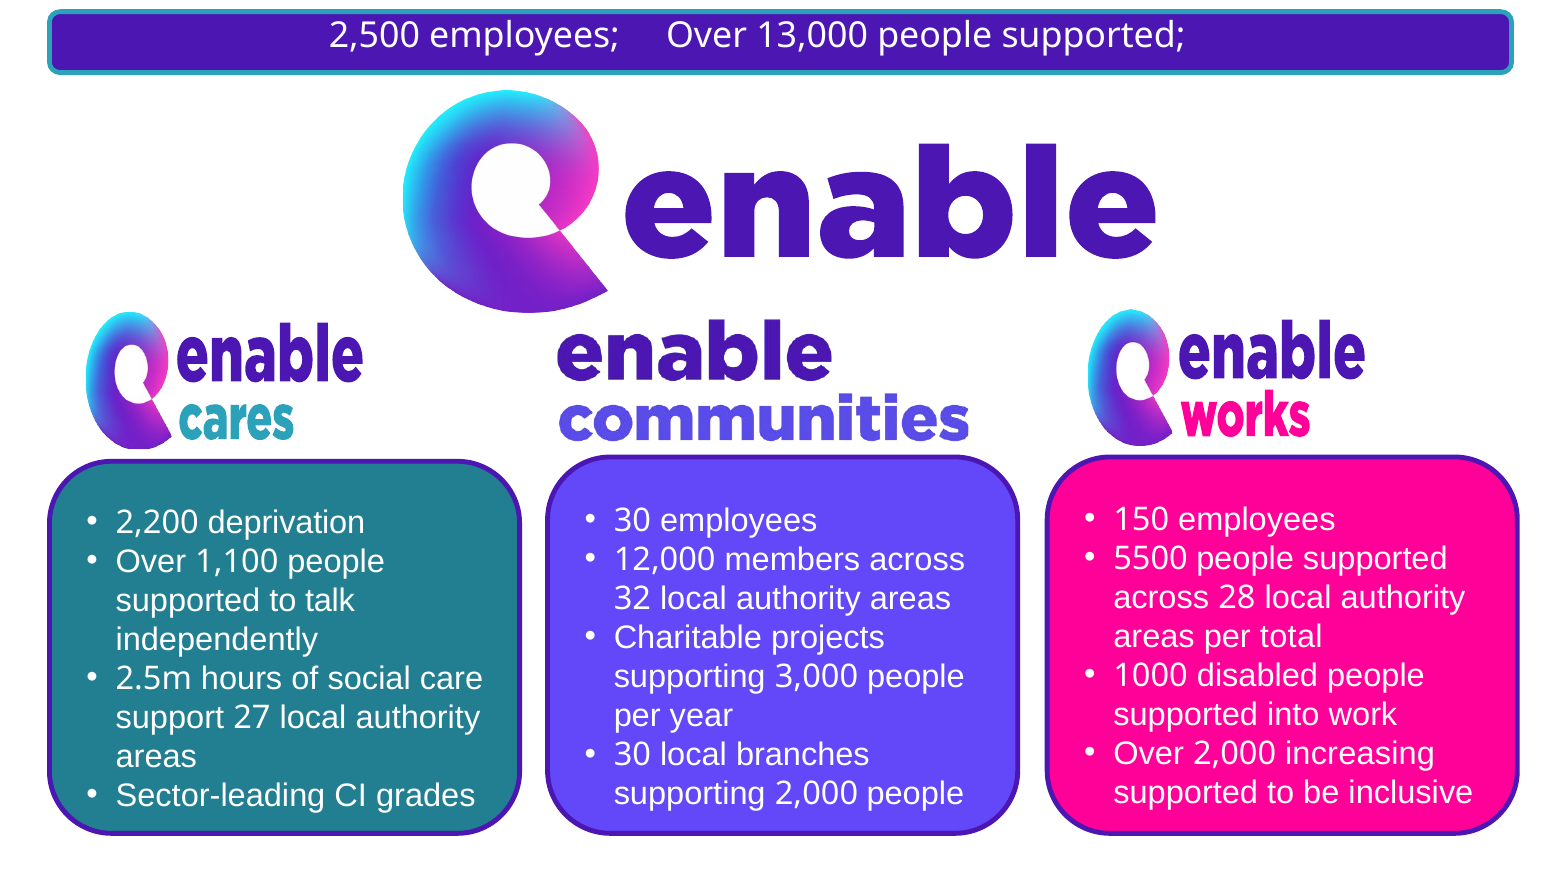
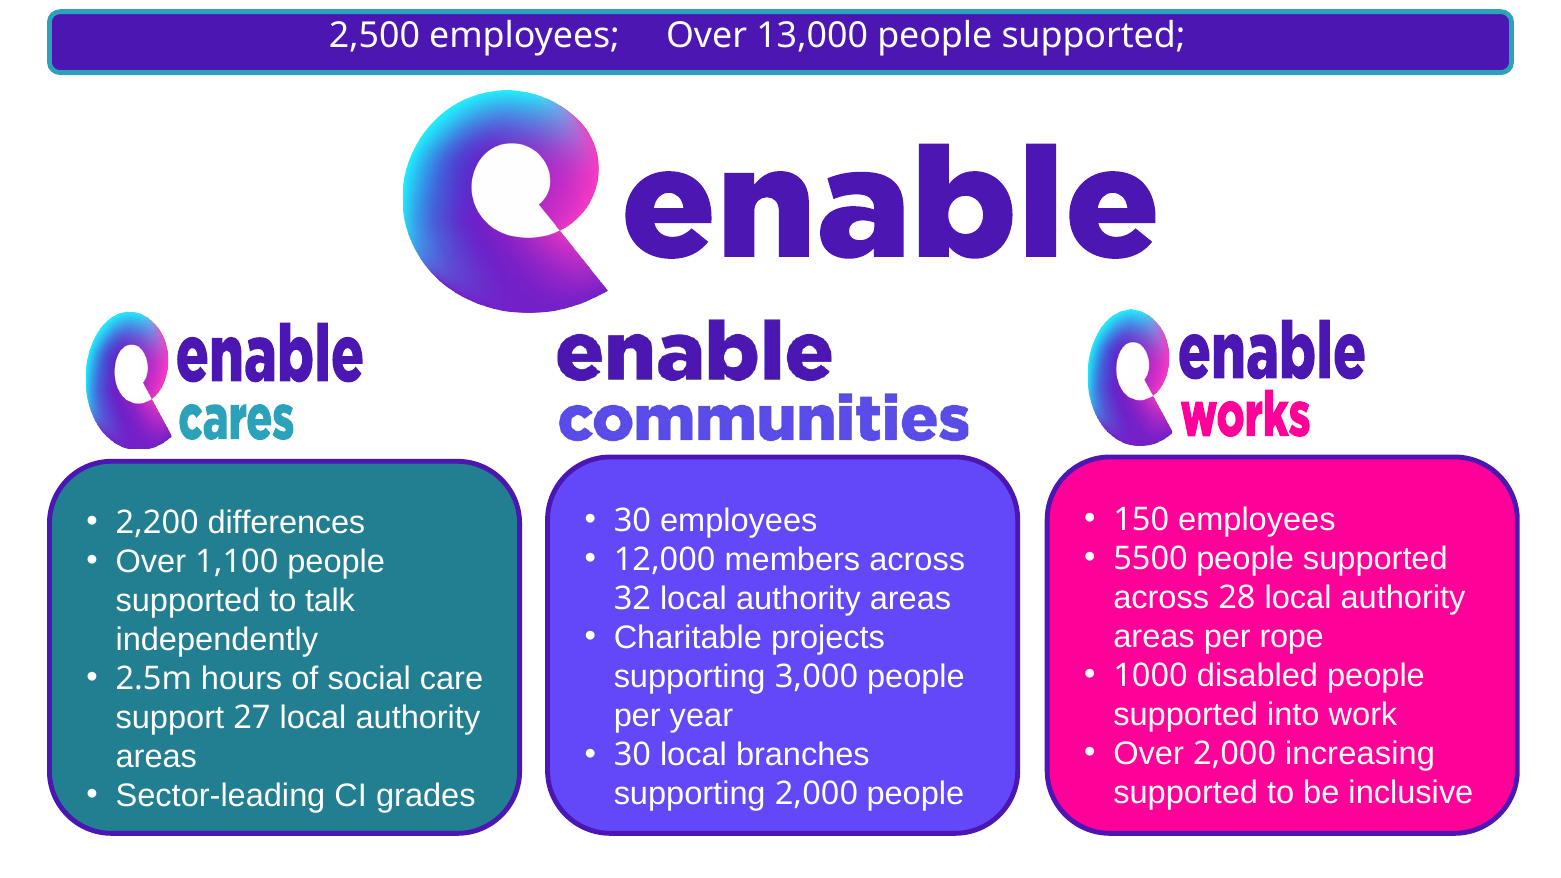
deprivation: deprivation -> differences (286, 523)
total: total -> rope (1292, 637)
